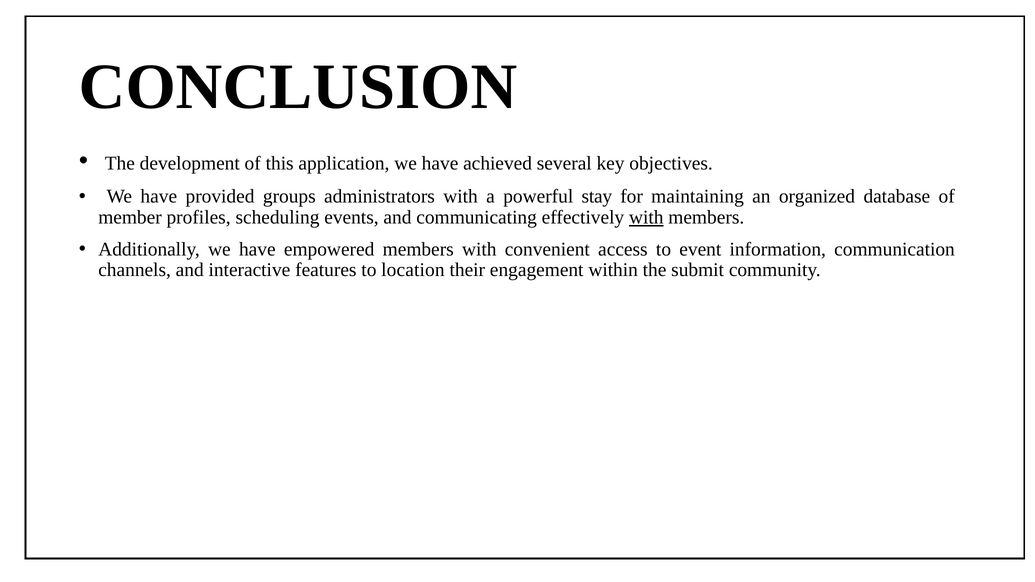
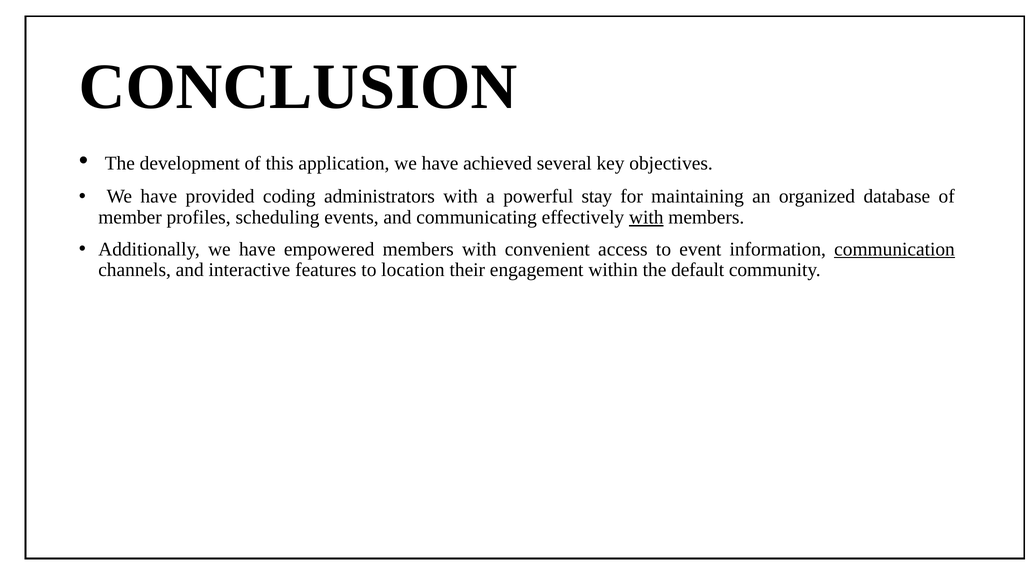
groups: groups -> coding (289, 196)
communication underline: none -> present (895, 249)
submit: submit -> default (698, 270)
